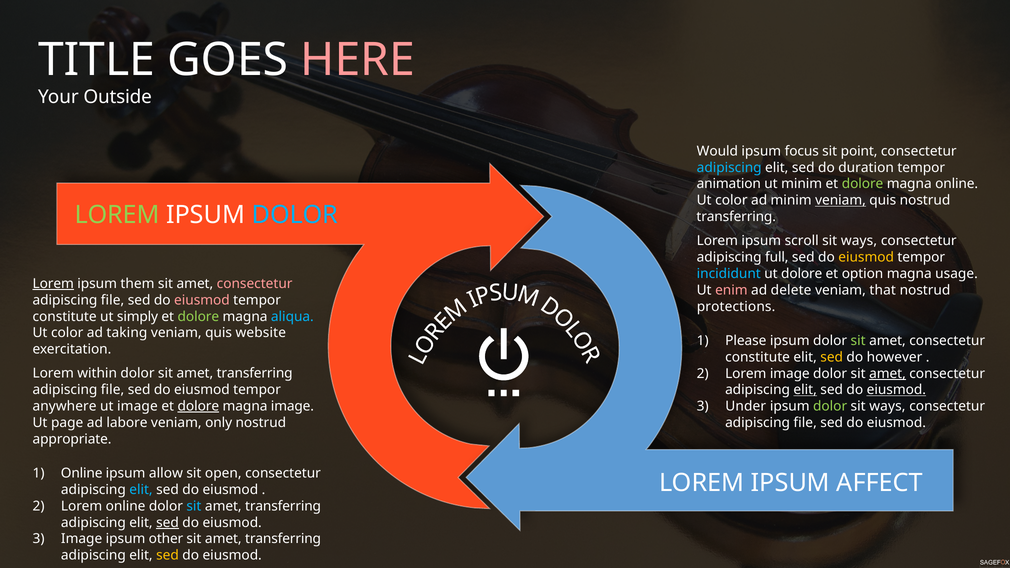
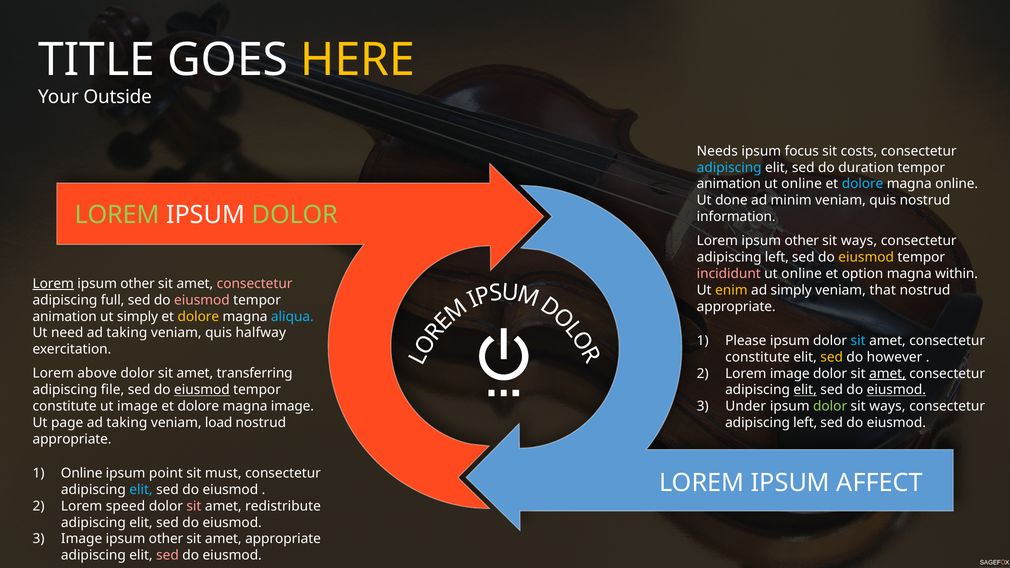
HERE colour: pink -> yellow (358, 60)
Would: Would -> Needs (717, 151)
point: point -> costs (859, 151)
minim: minim -> online (802, 184)
dolore colour: light green -> light blue (863, 184)
color: color -> done (731, 200)
veniam underline: present -> none (840, 200)
DOLOR colour: light blue -> light green (295, 215)
transferring: transferring -> information (736, 217)
scroll: scroll -> other (802, 241)
full: full -> left (777, 257)
incididunt colour: light blue -> pink (729, 274)
dolore: dolore -> online (802, 274)
usage: usage -> within (957, 274)
them: them -> other (138, 284)
enim colour: pink -> yellow (731, 290)
ad delete: delete -> simply (791, 290)
file: file -> full (113, 300)
protections: protections -> appropriate (736, 307)
constitute: constitute -> animation (65, 317)
dolore colour: light green -> yellow (198, 317)
color: color -> need (67, 333)
website: website -> halfway (261, 333)
sit colour: light green -> light blue (858, 341)
within: within -> above (97, 373)
eiusmod underline: none -> present (202, 390)
anywhere: anywhere -> constitute (65, 406)
dolore underline: present -> none (198, 406)
labore: labore -> taking (127, 423)
only: only -> load (219, 423)
file: file -> left (805, 423)
allow: allow -> point (166, 473)
open: open -> must (223, 473)
Lorem online: online -> speed (125, 506)
sit colour: light blue -> pink (194, 506)
transferring: transferring -> redistribute (283, 506)
sed underline: present -> none (168, 523)
transferring: transferring -> appropriate (283, 539)
sed colour: yellow -> pink (168, 555)
